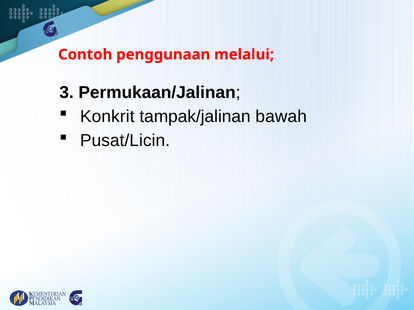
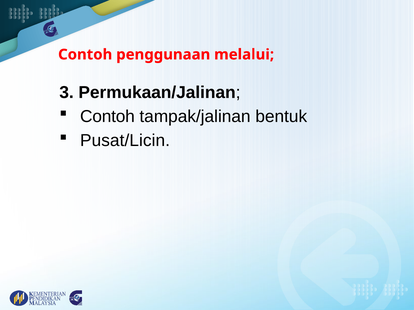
Konkrit: Konkrit -> Contoh (107, 117)
bawah: bawah -> bentuk (281, 117)
